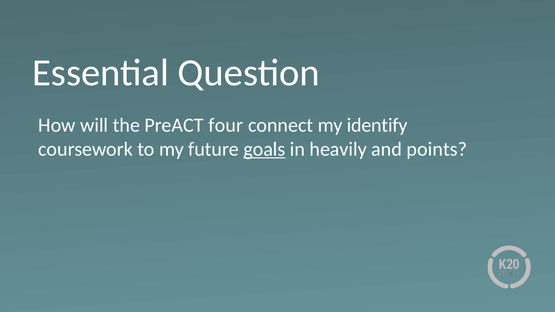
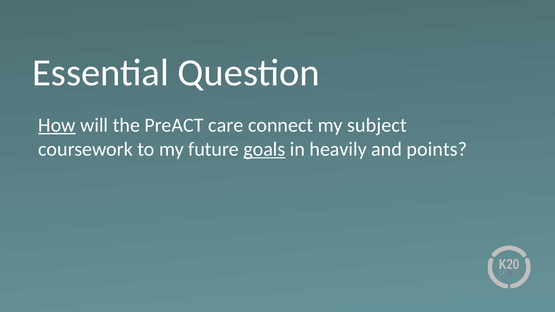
How underline: none -> present (57, 125)
four: four -> care (226, 125)
identify: identify -> subject (377, 125)
